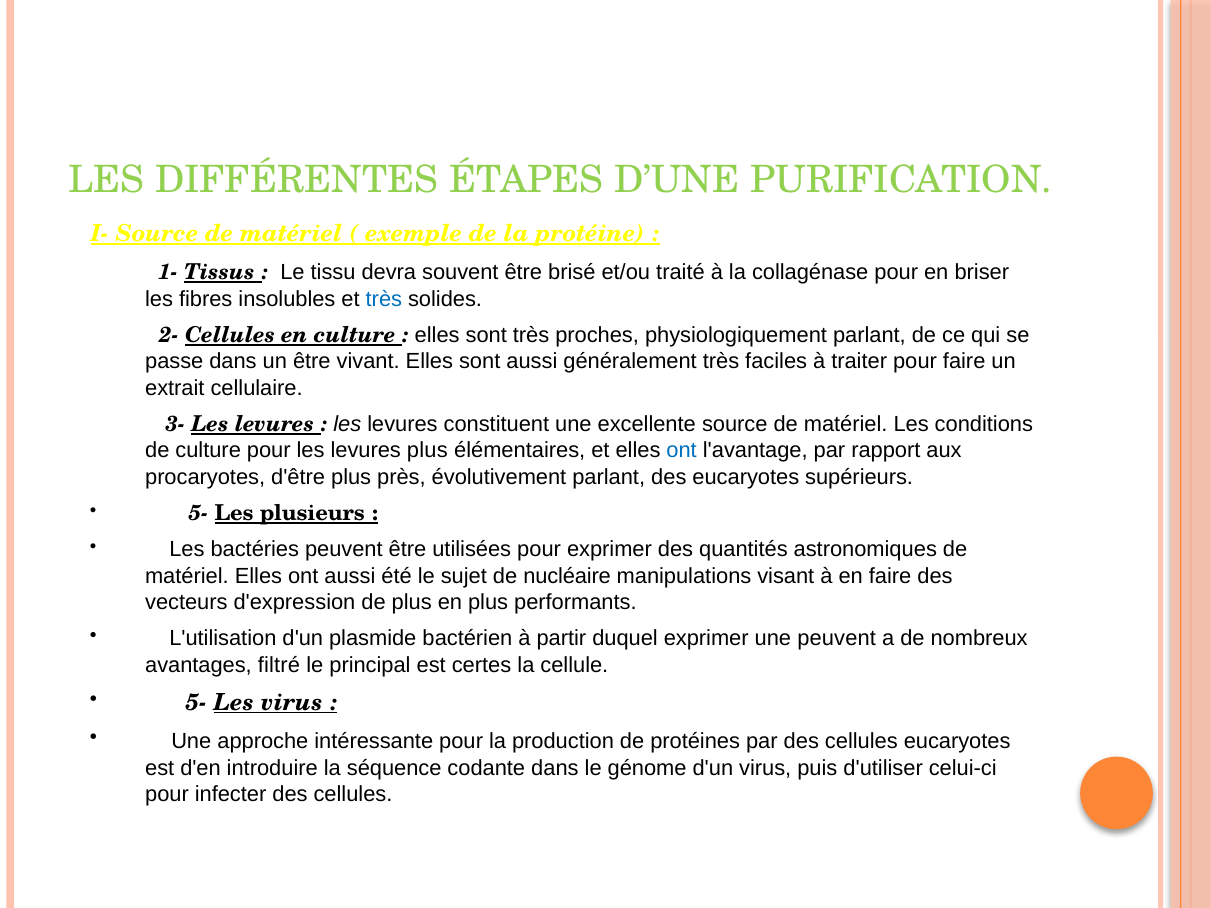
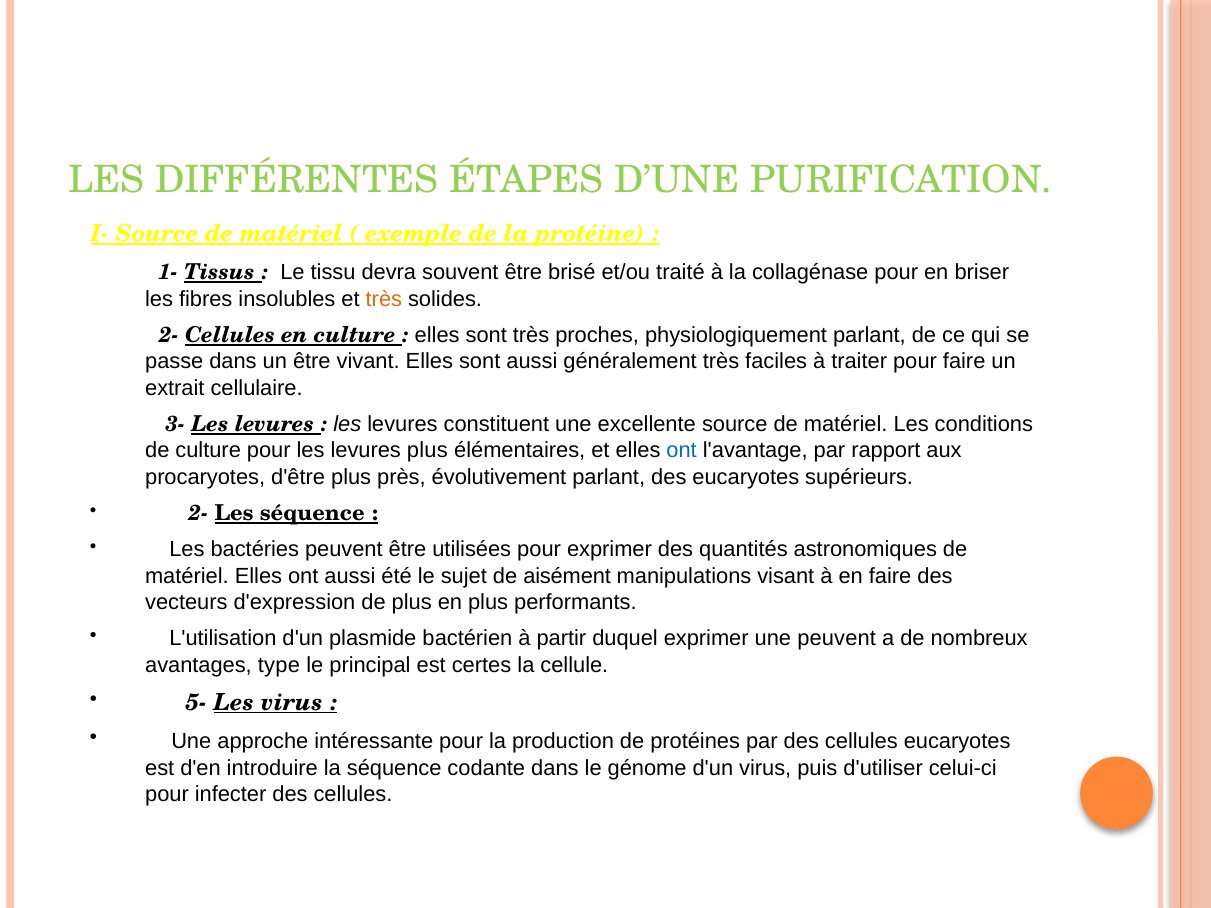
très colour: blue -> orange (384, 299)
5-: 5- -> 2- (199, 513)
Les plusieurs: plusieurs -> séquence (312, 513)
nucléaire: nucléaire -> aisément (567, 576)
filtré: filtré -> type (279, 665)
